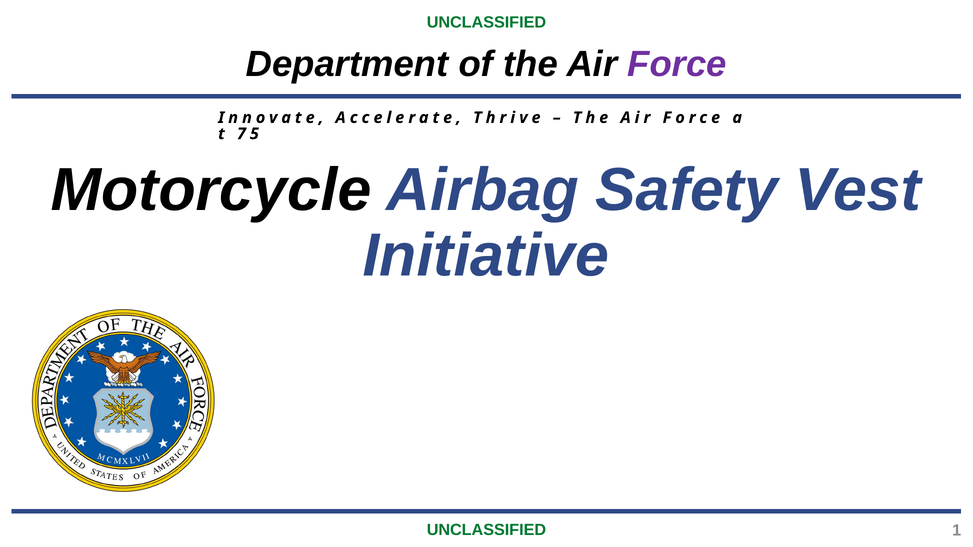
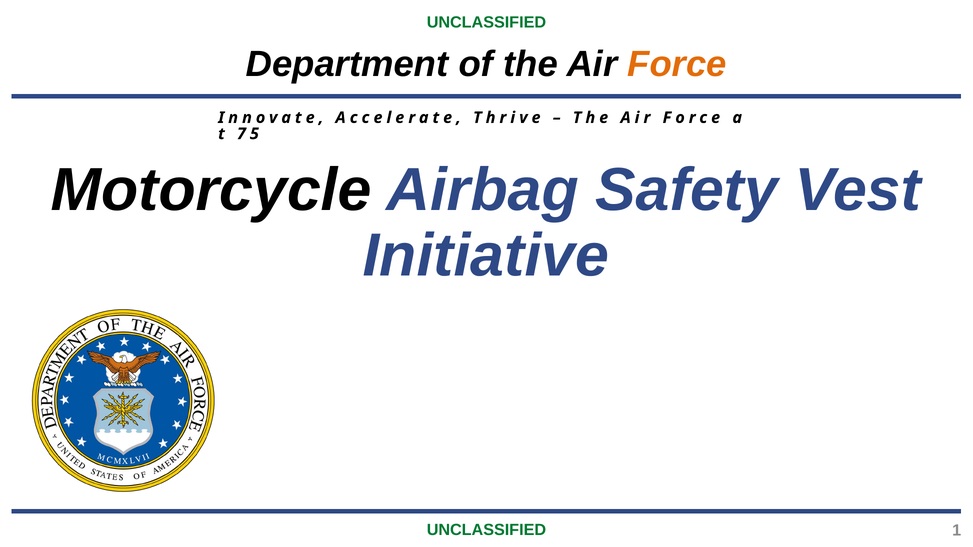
Force colour: purple -> orange (677, 64)
